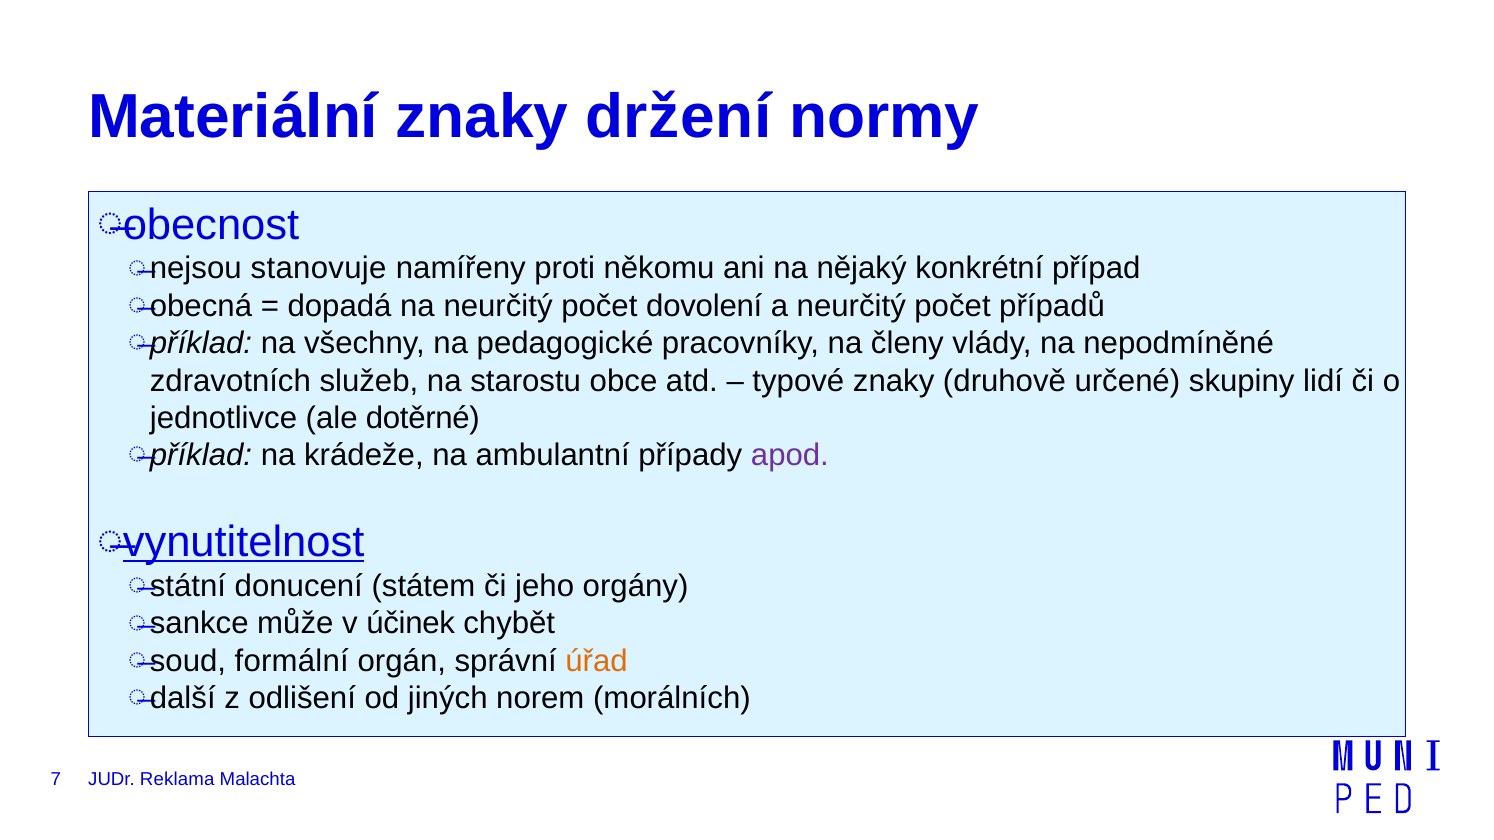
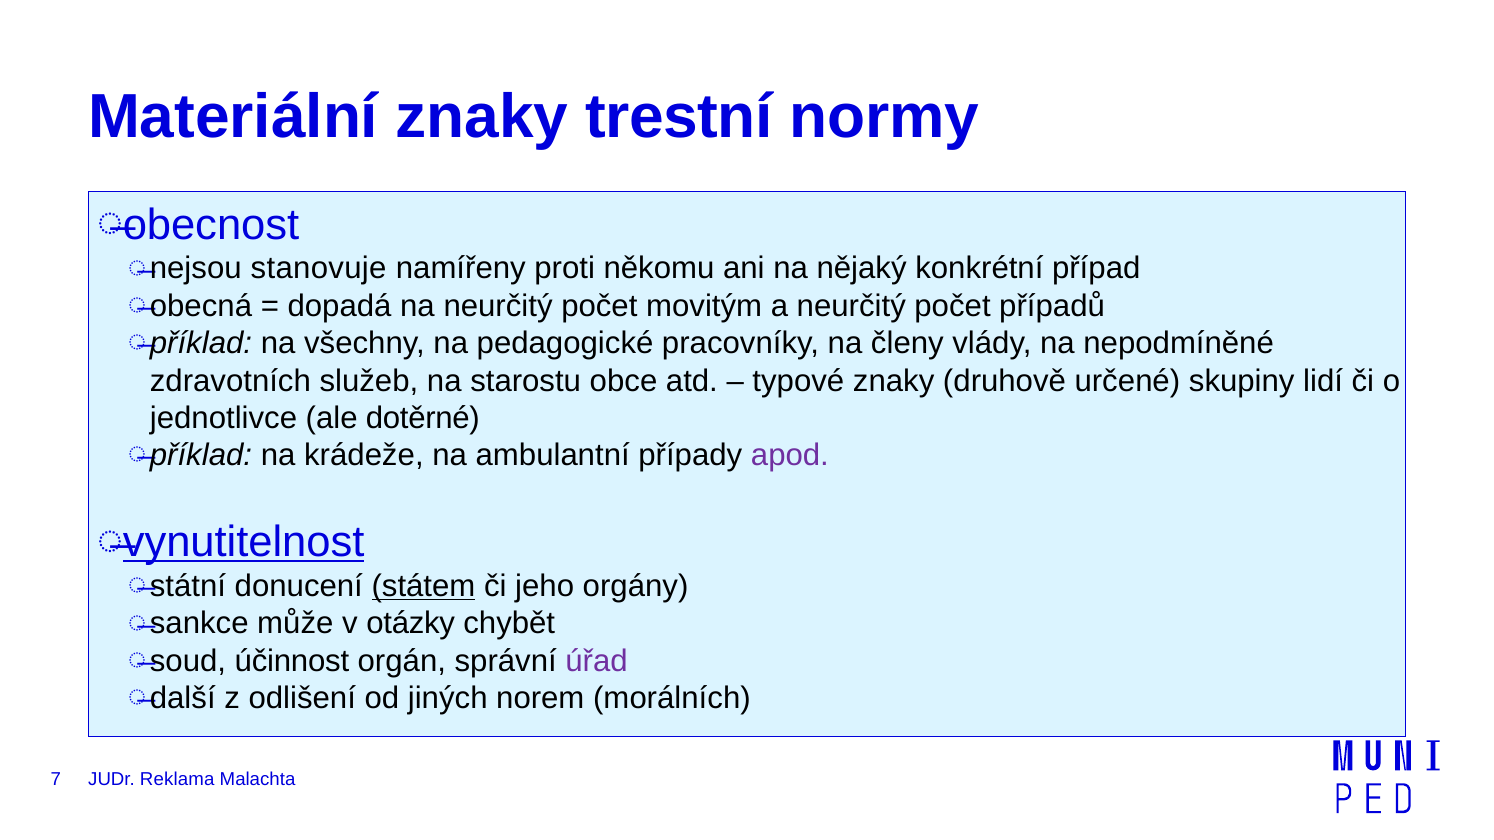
držení: držení -> trestní (679, 117)
dovolení: dovolení -> movitým (704, 306)
státem underline: none -> present (423, 586)
účinek: účinek -> otázky (411, 624)
formální: formální -> účinnost (292, 661)
úřad colour: orange -> purple (597, 661)
